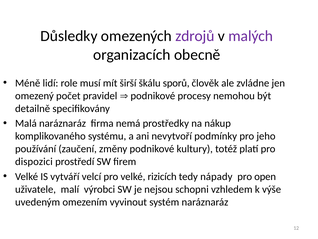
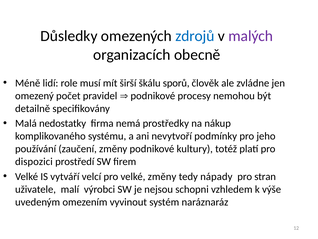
zdrojů colour: purple -> blue (195, 36)
Malá naráznaráz: naráznaráz -> nedostatky (63, 123)
velké rizicích: rizicích -> změny (162, 176)
open: open -> stran (265, 176)
